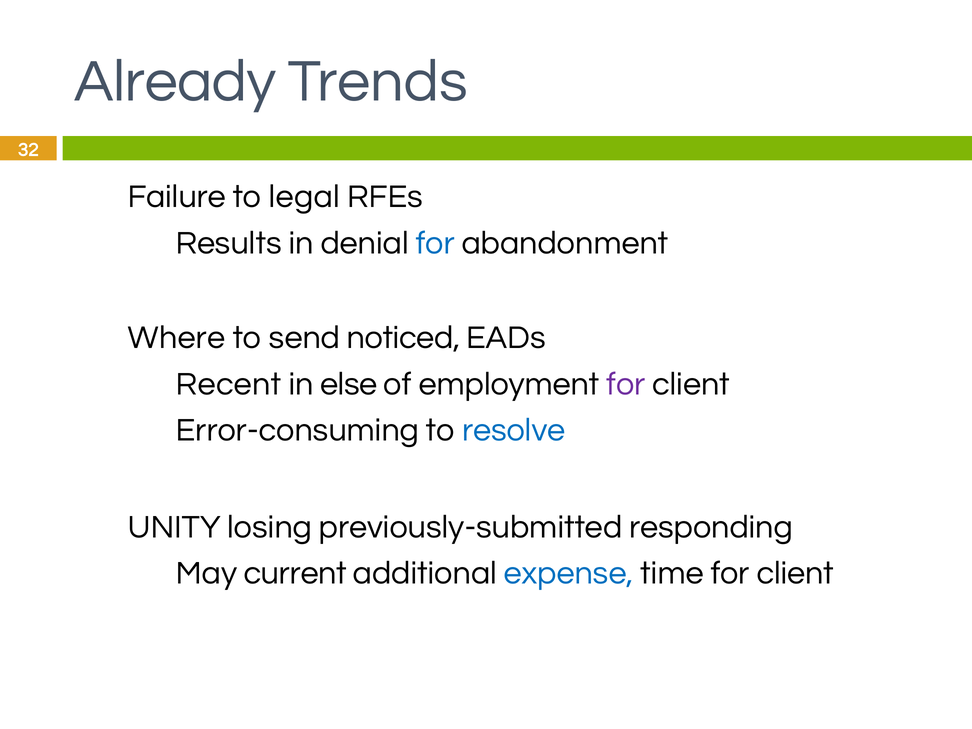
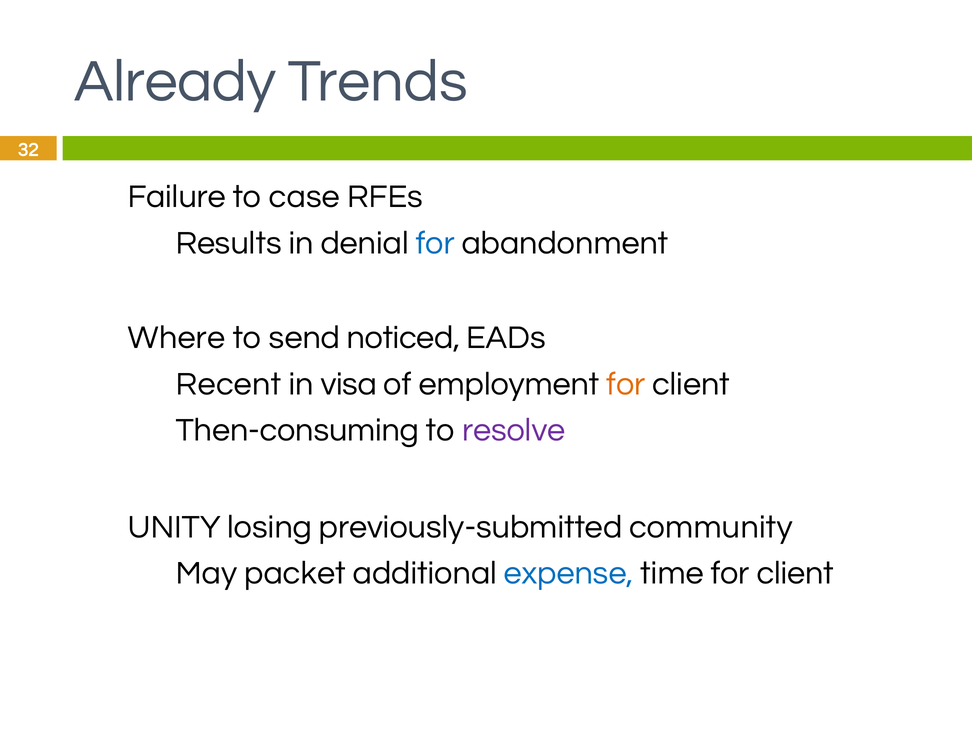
legal: legal -> case (304, 197)
else: else -> visa (349, 384)
for colour: purple -> orange (626, 384)
Error-consuming: Error-consuming -> Then-consuming (297, 430)
resolve colour: blue -> purple (514, 430)
responding: responding -> community (711, 527)
current: current -> packet (295, 573)
